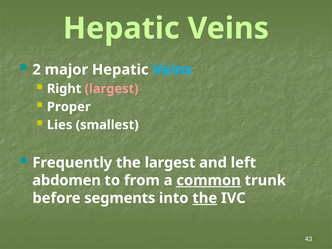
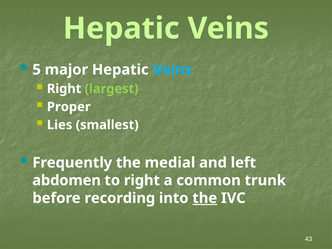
2: 2 -> 5 (37, 70)
largest colour: pink -> light green (112, 89)
the largest: largest -> medial (170, 163)
to from: from -> right (142, 180)
common underline: present -> none (209, 180)
segments: segments -> recording (120, 198)
